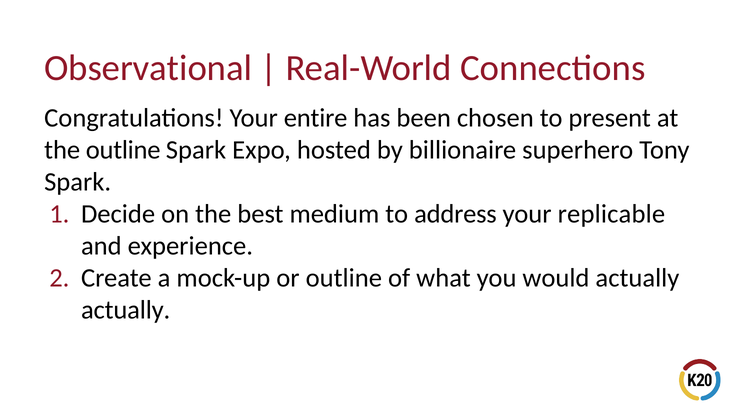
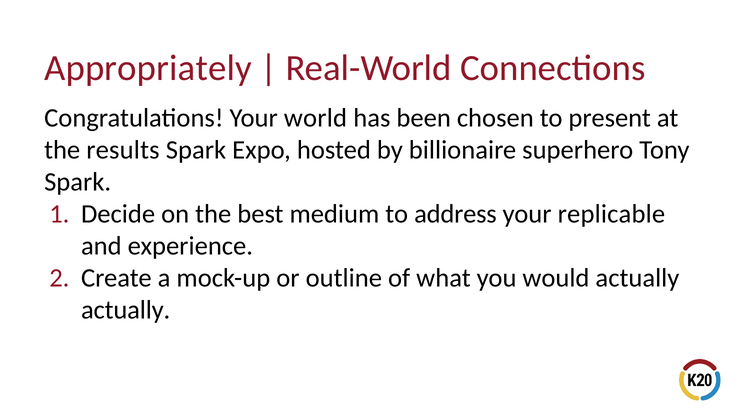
Observational: Observational -> Appropriately (148, 68)
entire: entire -> world (315, 118)
the outline: outline -> results (123, 150)
